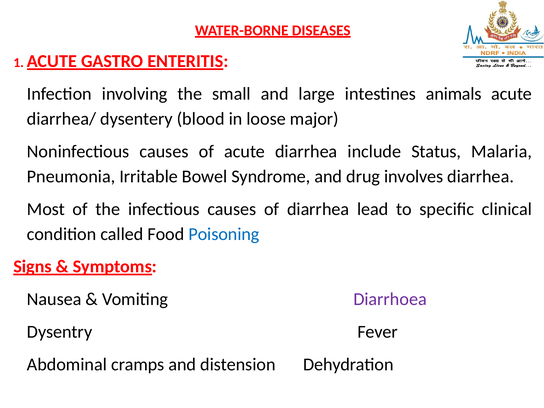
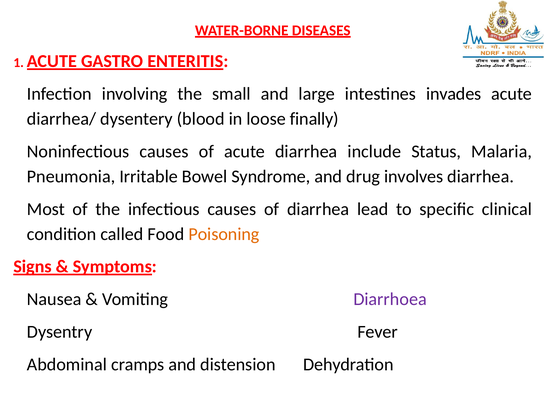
animals: animals -> invades (454, 94)
major: major -> finally (314, 119)
Poisoning colour: blue -> orange (224, 234)
